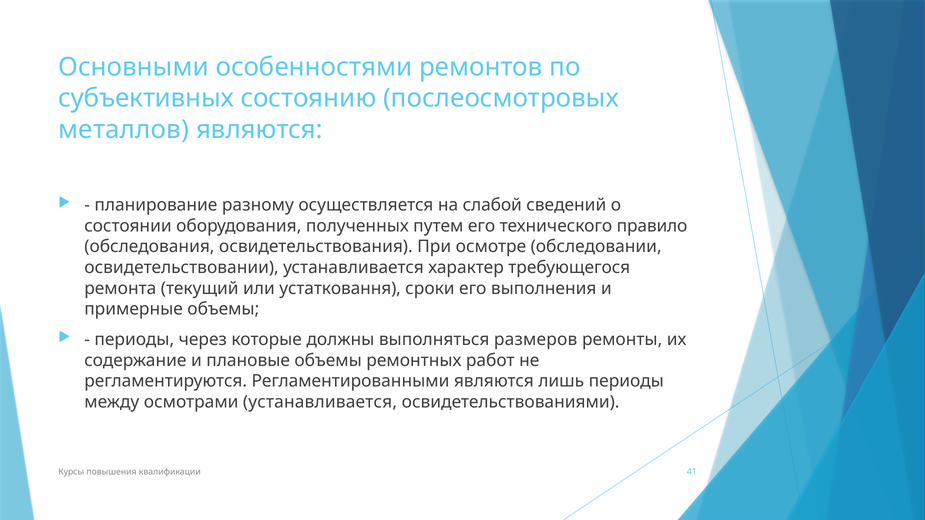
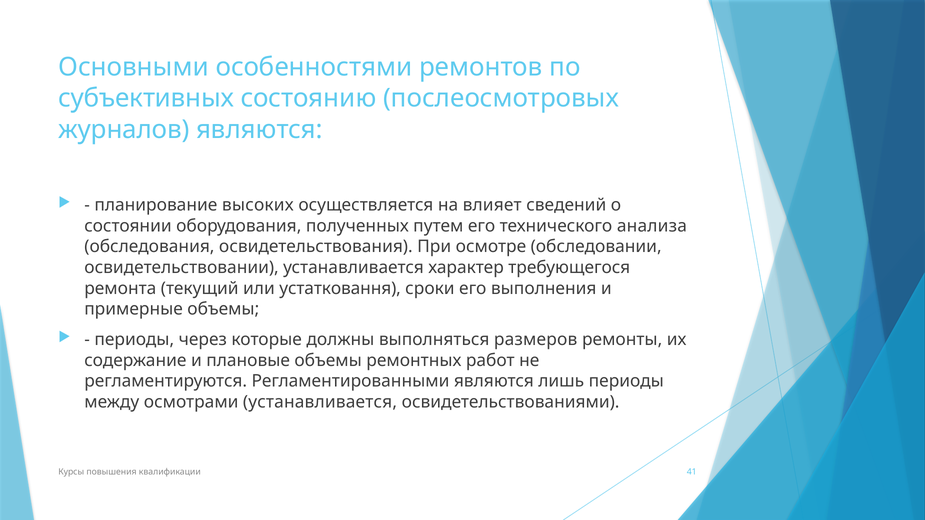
металлов: металлов -> журналов (124, 130)
разному: разному -> высоких (258, 205)
слабой: слабой -> влияет (492, 205)
правило: правило -> анализа (652, 226)
